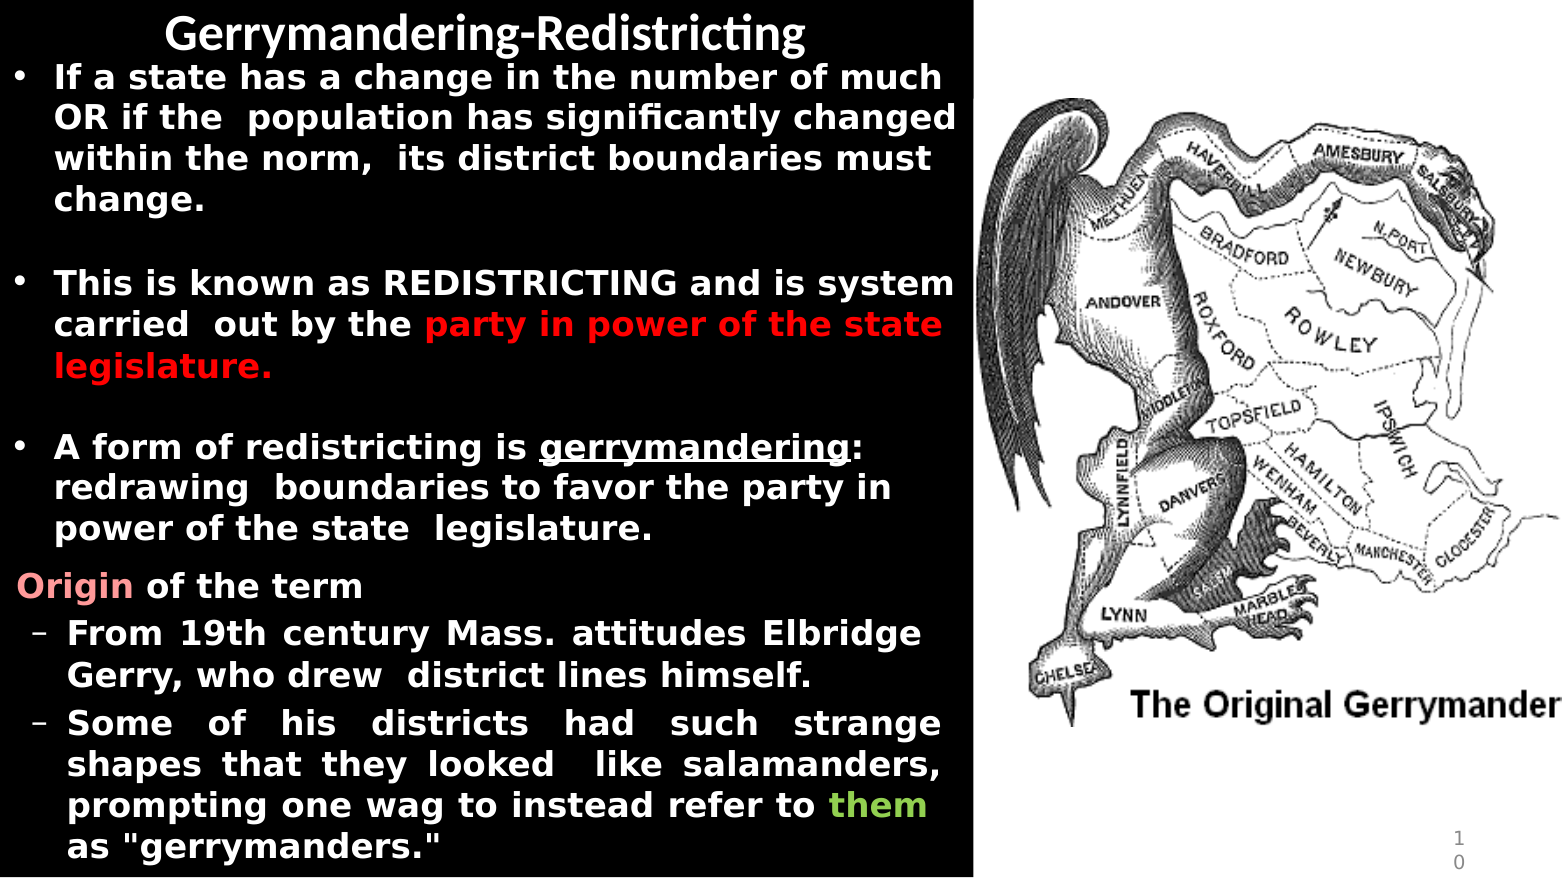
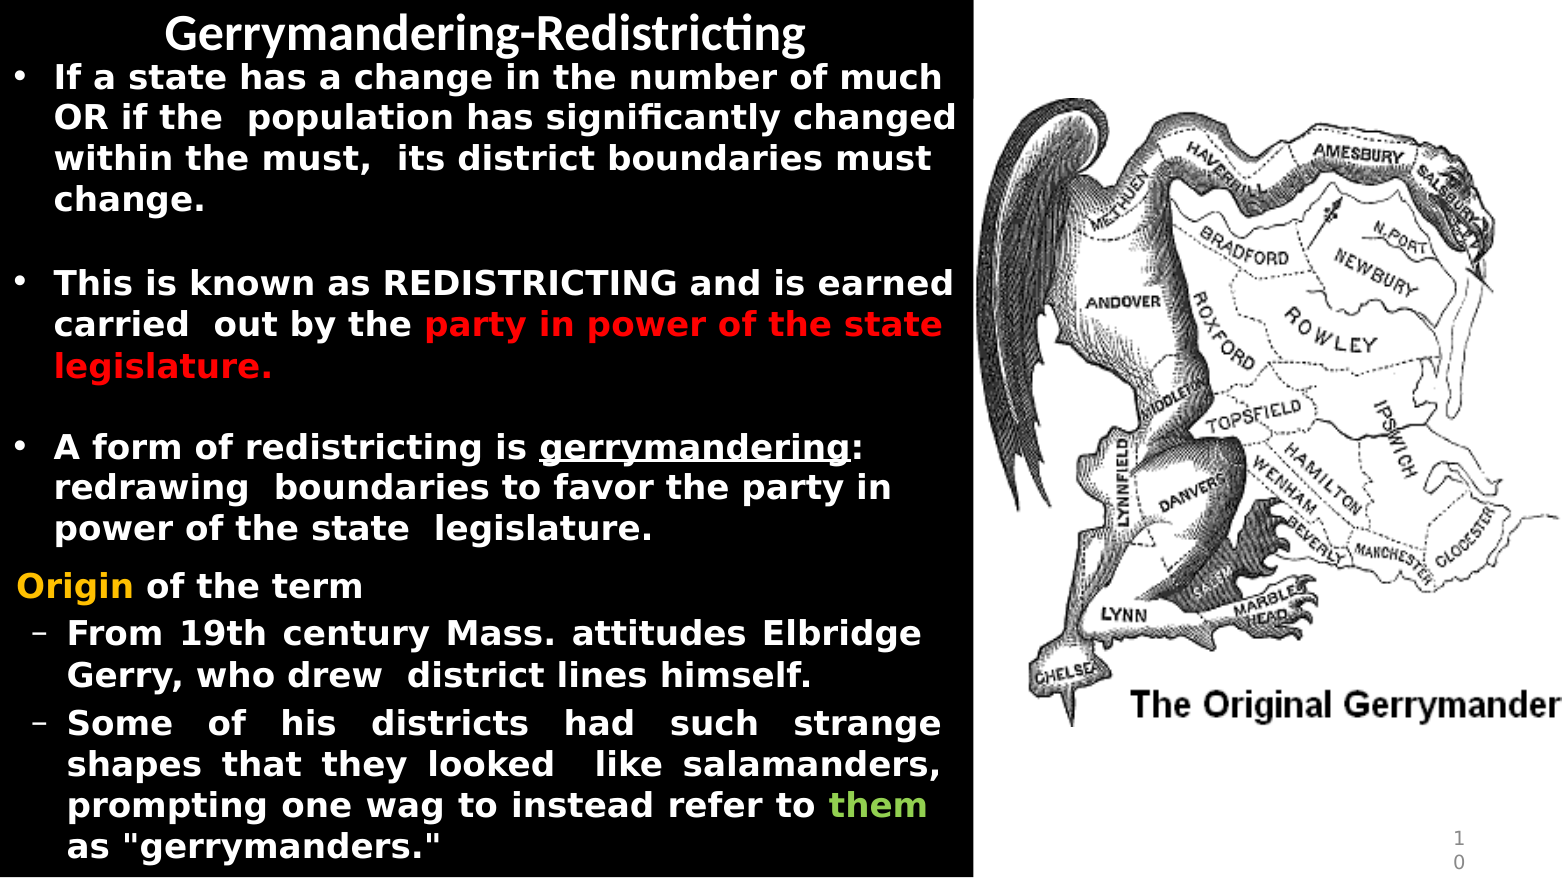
the norm: norm -> must (317, 159)
system: system -> earned (886, 284)
Origin colour: pink -> yellow (75, 587)
